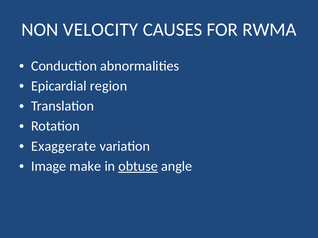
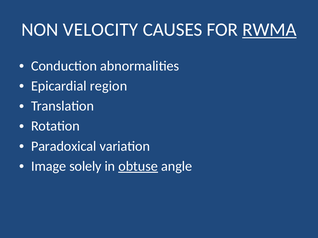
RWMA underline: none -> present (269, 30)
Exaggerate: Exaggerate -> Paradoxical (64, 146)
make: make -> solely (85, 167)
